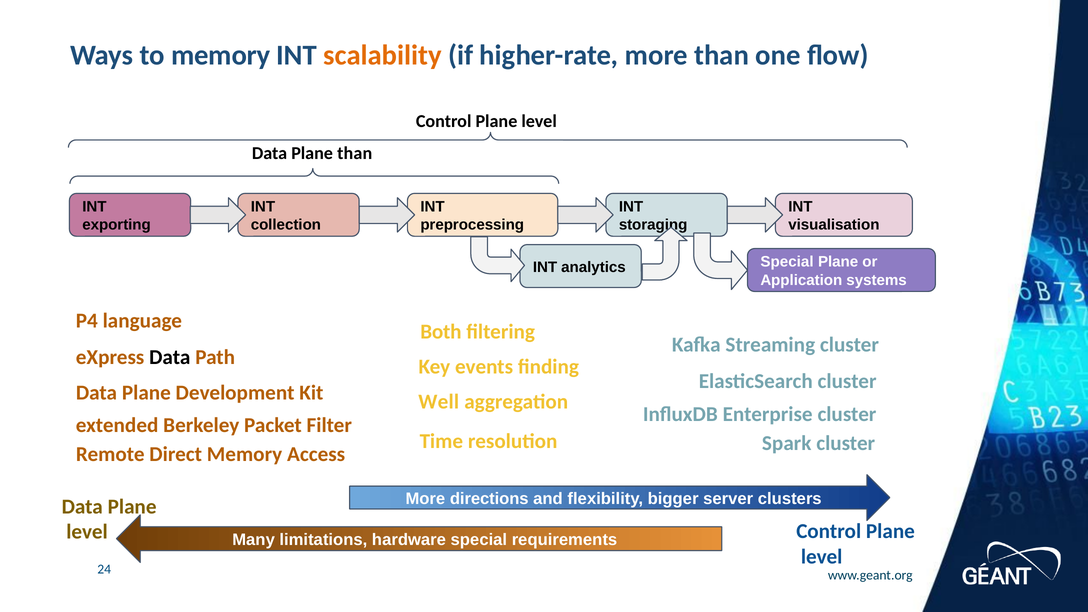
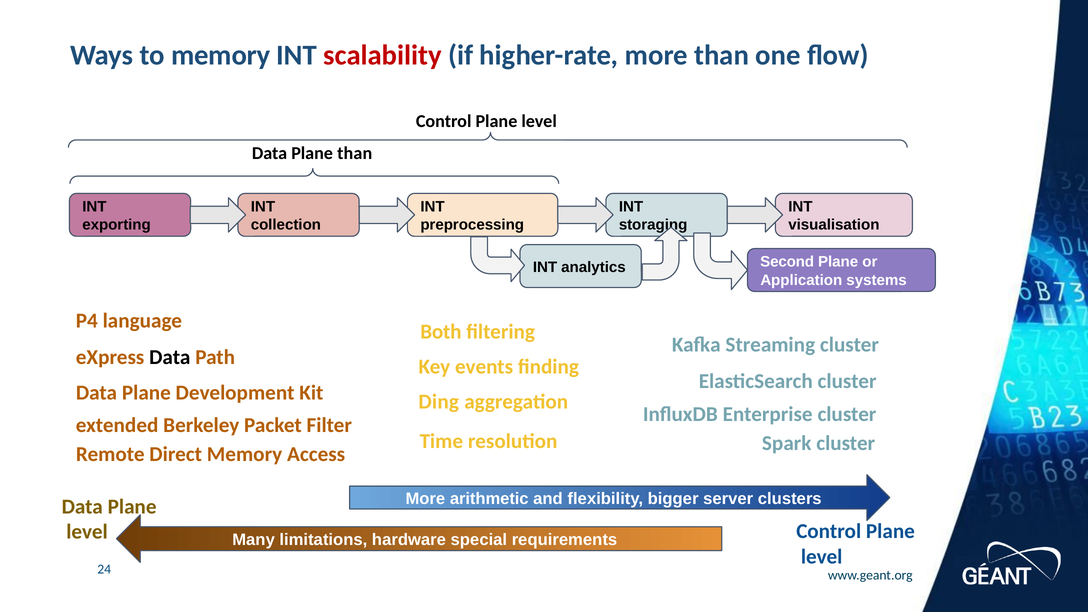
scalability colour: orange -> red (382, 55)
Special: Special -> Second (787, 262)
Well: Well -> Ding (439, 402)
directions: directions -> arithmetic (489, 499)
